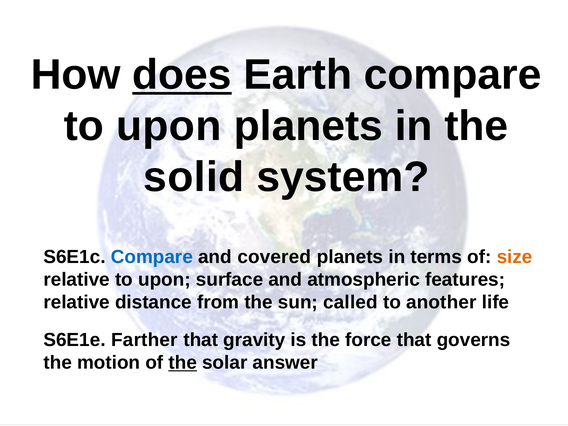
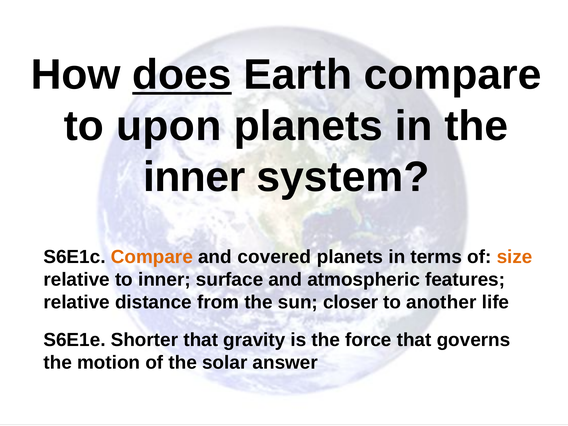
solid: solid -> inner (194, 177)
Compare colour: blue -> orange (152, 257)
relative to upon: upon -> inner (164, 280)
called: called -> closer (351, 302)
Farther: Farther -> Shorter (144, 340)
the underline: present -> none (183, 363)
